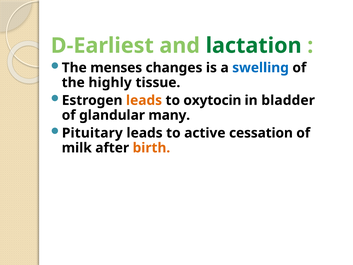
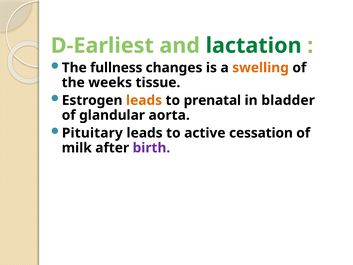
menses: menses -> fullness (116, 68)
swelling colour: blue -> orange (261, 68)
highly: highly -> weeks (110, 82)
oxytocin: oxytocin -> prenatal (212, 100)
many: many -> aorta (169, 115)
birth colour: orange -> purple (151, 148)
